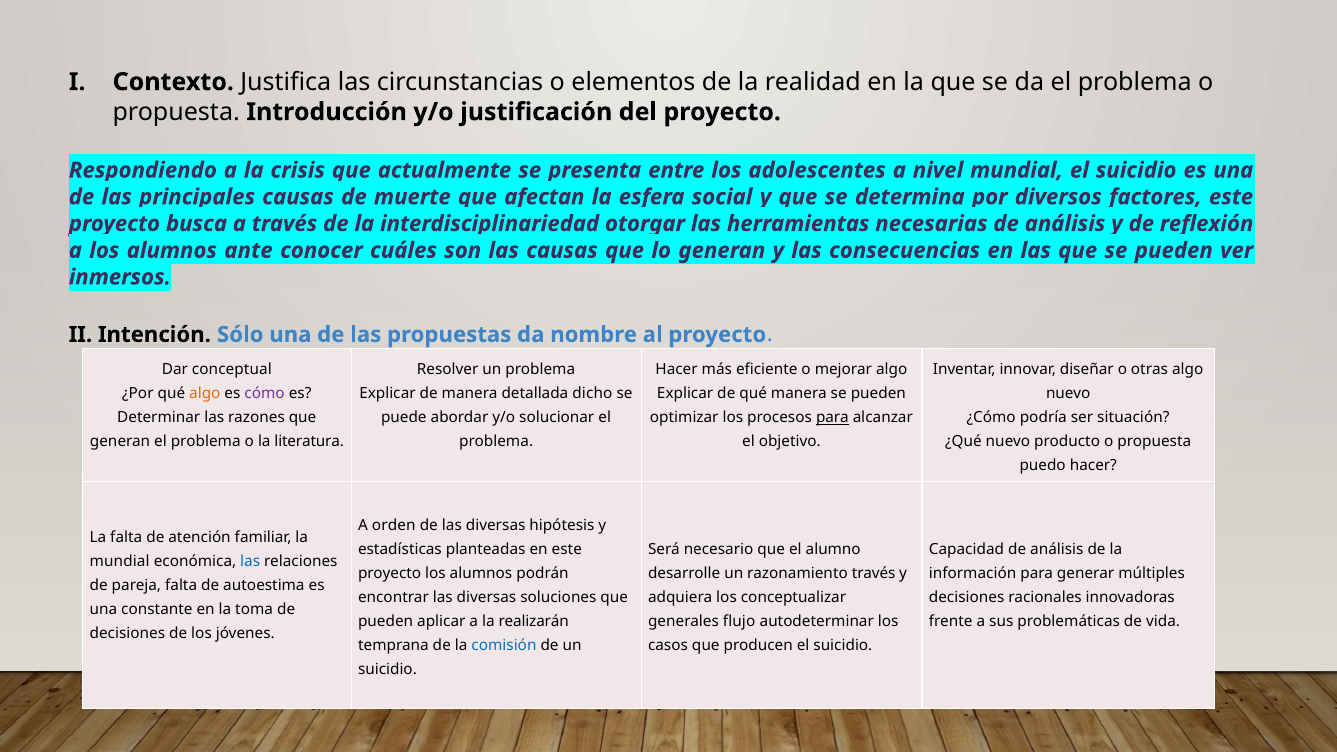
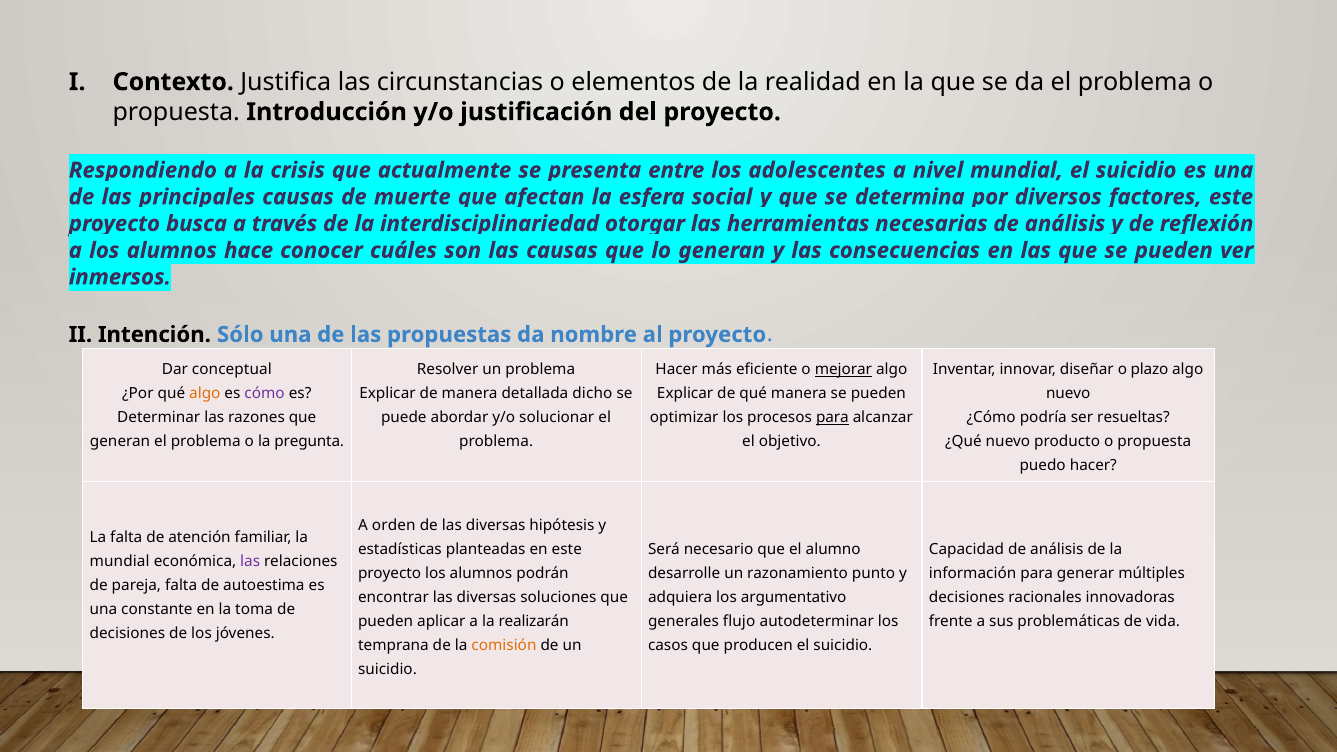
ante: ante -> hace (249, 250)
mejorar underline: none -> present (843, 370)
otras: otras -> plazo (1150, 370)
situación: situación -> resueltas (1133, 418)
literatura: literatura -> pregunta (309, 442)
las colour: blue -> purple (250, 561)
razonamiento través: través -> punto (874, 573)
conceptualizar: conceptualizar -> argumentativo (794, 597)
comisión colour: blue -> orange (504, 645)
